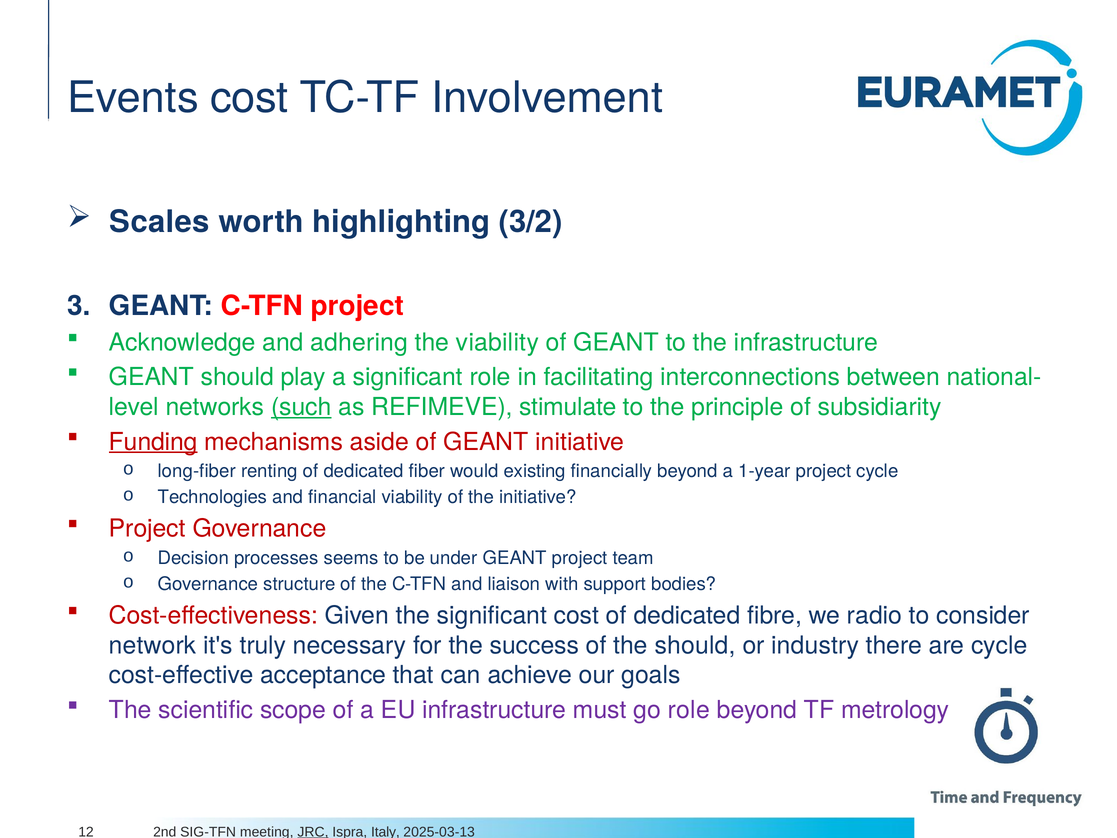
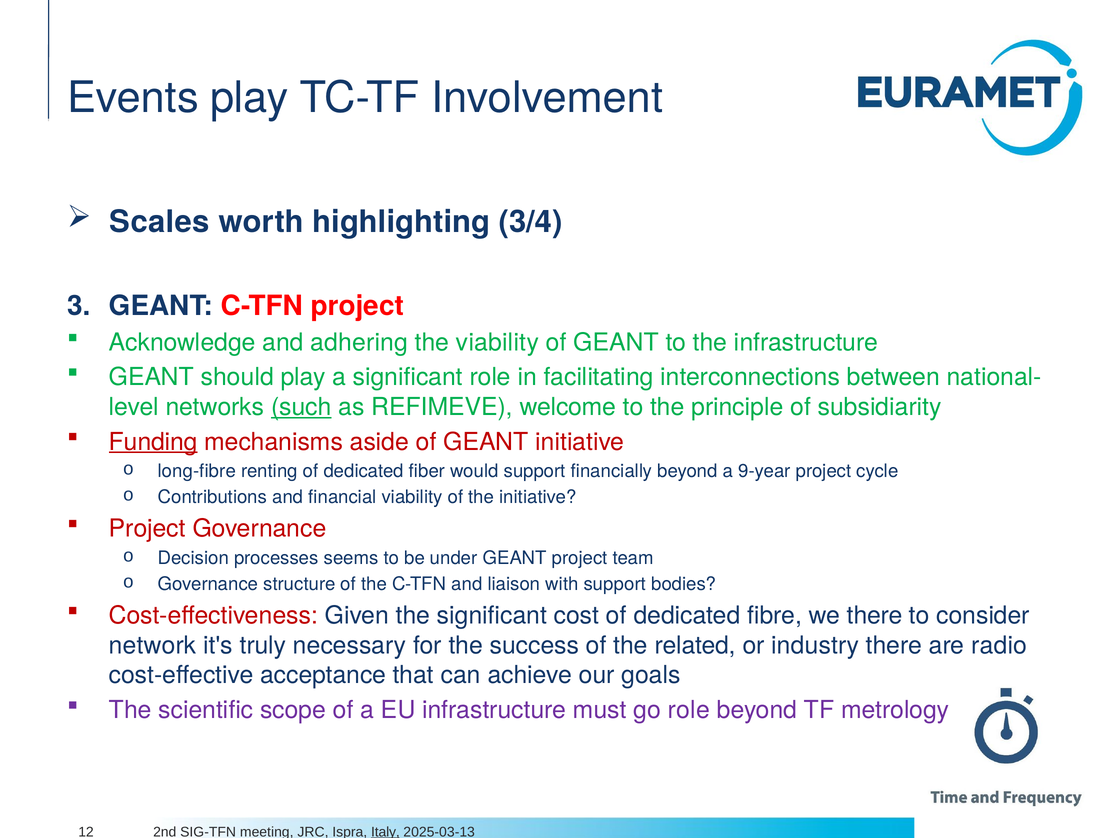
Events cost: cost -> play (249, 98)
3/2: 3/2 -> 3/4 (531, 222)
stimulate: stimulate -> welcome (568, 407)
long-fiber: long-fiber -> long-fibre (197, 471)
would existing: existing -> support (535, 471)
1-year: 1-year -> 9-year (764, 471)
Technologies: Technologies -> Contributions (212, 497)
we radio: radio -> there (875, 615)
the should: should -> related (695, 645)
are cycle: cycle -> radio (999, 645)
JRC underline: present -> none (313, 832)
Italy underline: none -> present (385, 832)
